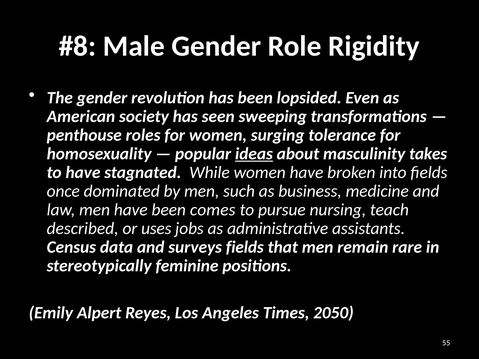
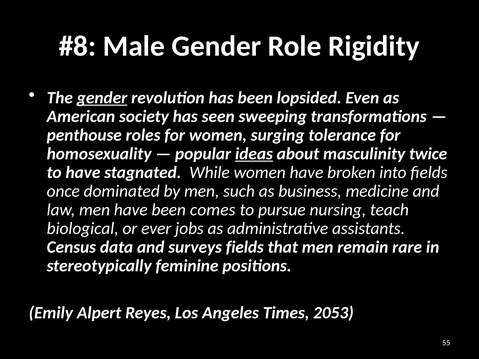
gender underline: none -> present (102, 98)
takes: takes -> twice (428, 154)
described: described -> biological (83, 228)
uses: uses -> ever (156, 228)
2050: 2050 -> 2053 (333, 313)
